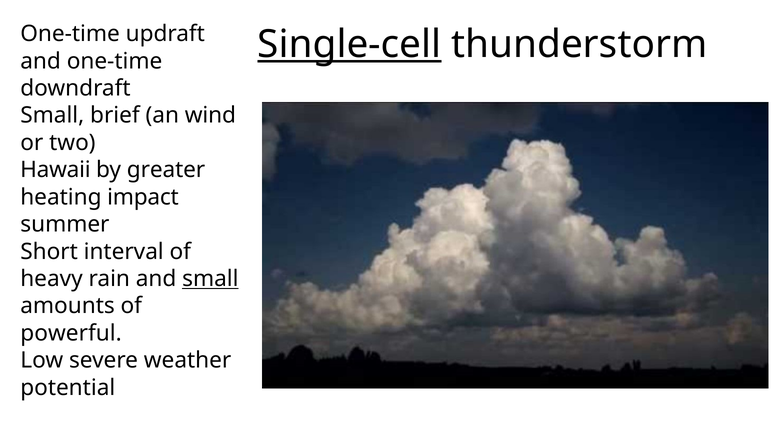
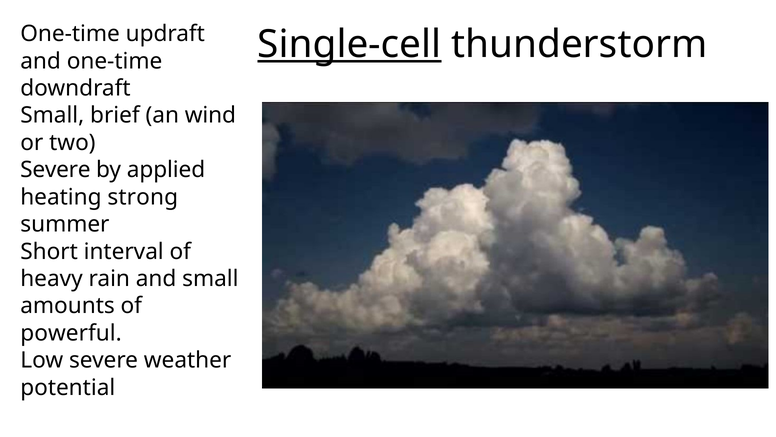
Hawaii: Hawaii -> Severe (55, 170)
greater: greater -> applied (166, 170)
impact: impact -> strong (143, 197)
small underline: present -> none (210, 278)
